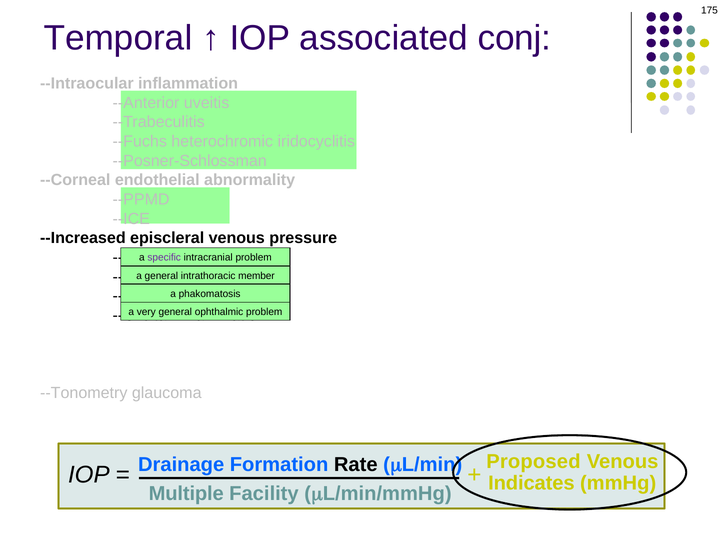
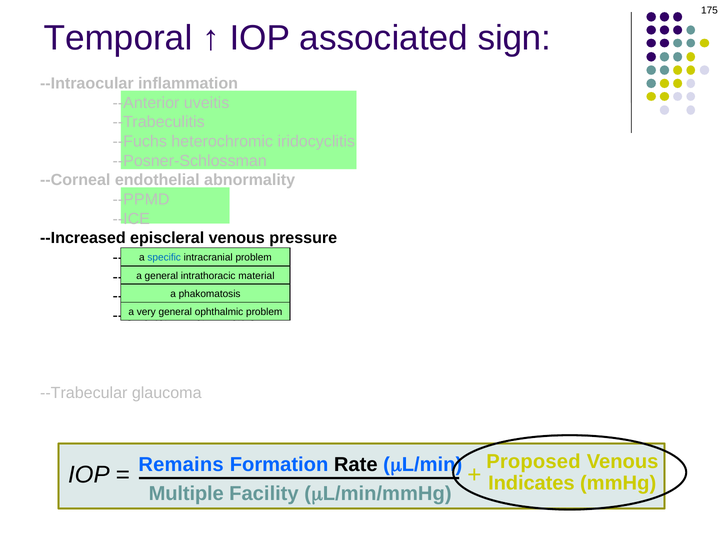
conj: conj -> sign (514, 38)
specific colour: purple -> blue (164, 257)
member: member -> material (256, 276)
--Tonometry: --Tonometry -> --Trabecular (84, 393)
Drainage: Drainage -> Remains (181, 464)
